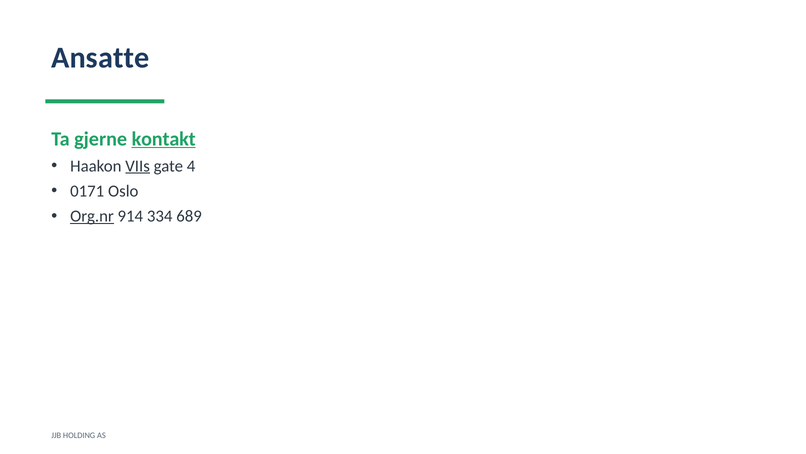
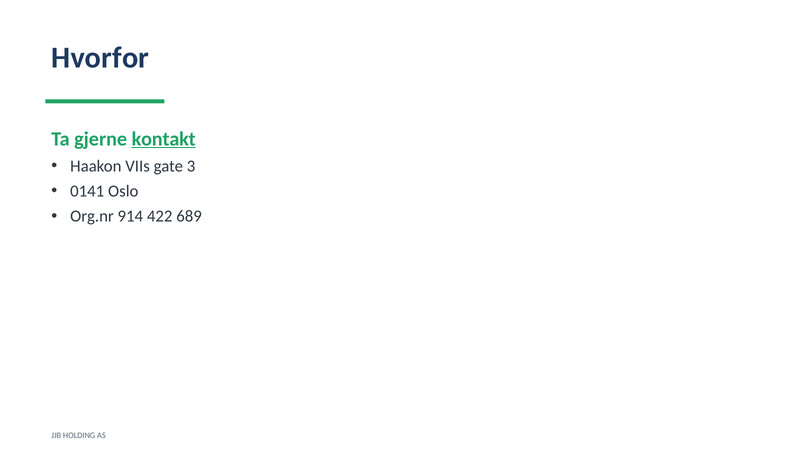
Ansatte: Ansatte -> Hvorfor (100, 58)
VIIs underline: present -> none (138, 166)
4: 4 -> 3 (191, 166)
0171: 0171 -> 0141 (87, 191)
Org.nr underline: present -> none (92, 216)
334: 334 -> 422 (160, 216)
